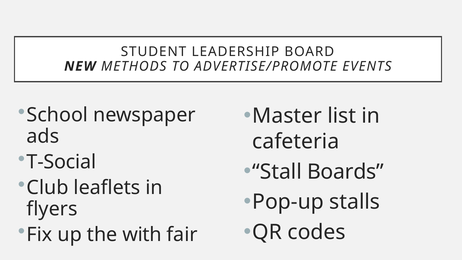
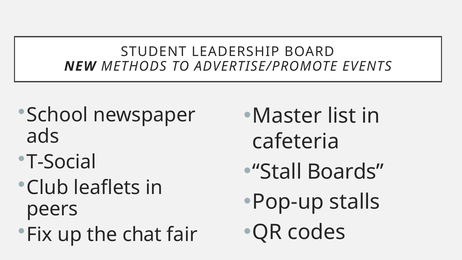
flyers: flyers -> peers (52, 209)
with: with -> chat (142, 234)
